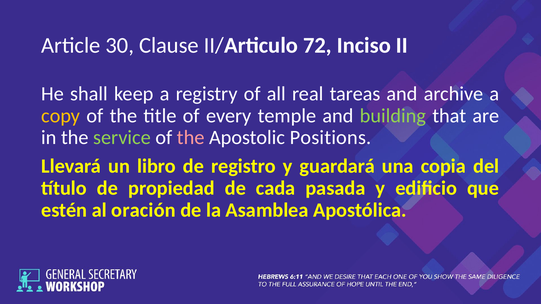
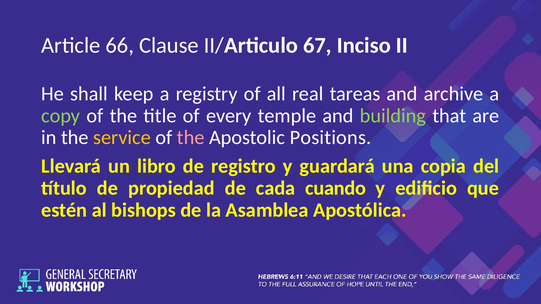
30: 30 -> 66 (120, 45)
72: 72 -> 67 (317, 45)
copy colour: yellow -> light green (61, 116)
service colour: light green -> yellow (122, 138)
pasada: pasada -> cuando (336, 188)
oración: oración -> bishops (144, 210)
